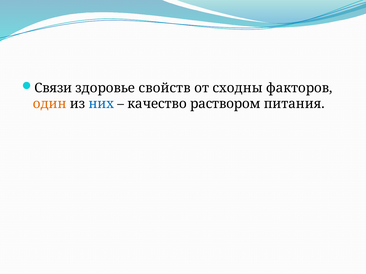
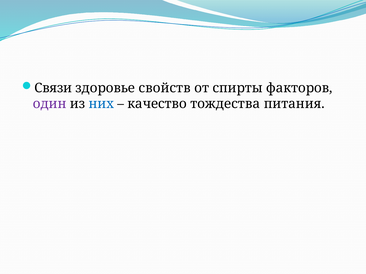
сходны: сходны -> спирты (238, 88)
один colour: orange -> purple (50, 104)
раствором: раствором -> тождества (225, 104)
